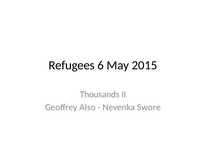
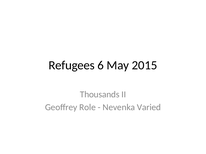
Also: Also -> Role (88, 108)
Swore: Swore -> Varied (149, 108)
